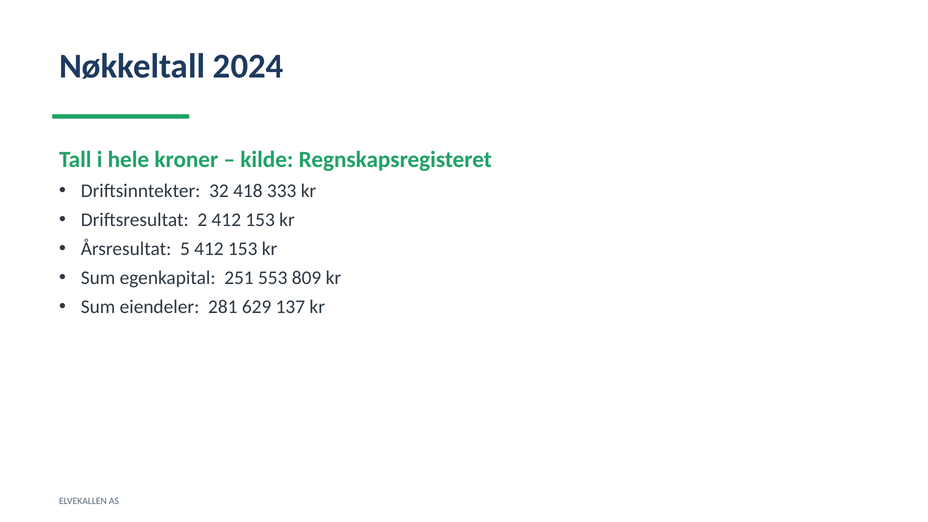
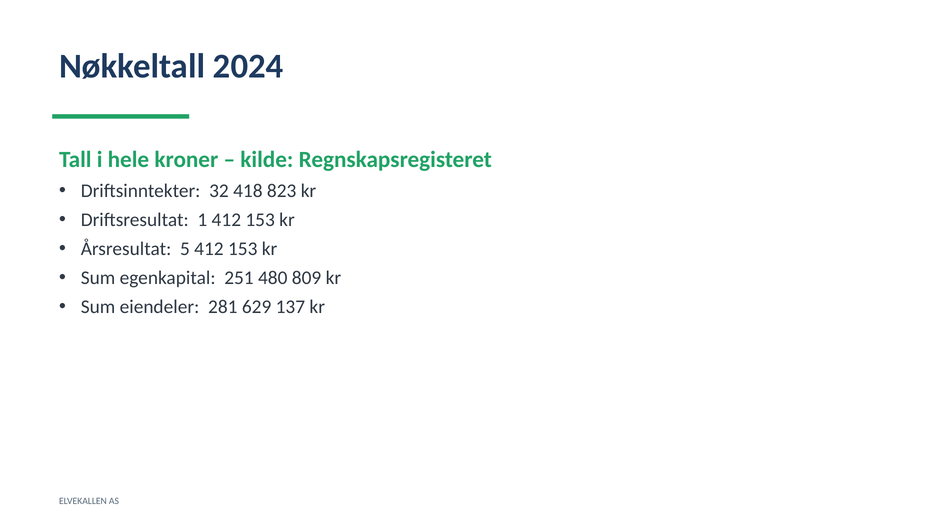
333: 333 -> 823 (282, 191)
2: 2 -> 1 (202, 220)
553: 553 -> 480 (273, 278)
